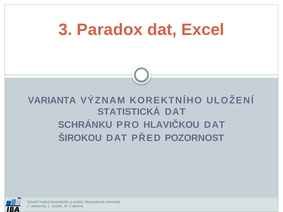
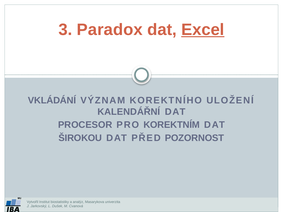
Excel underline: none -> present (203, 30)
VARIANTA: VARIANTA -> VKLÁDÁNÍ (52, 101)
STATISTICKÁ: STATISTICKÁ -> KALENDÁŘNÍ (129, 112)
SCHRÁNKU: SCHRÁNKU -> PROCESOR (85, 125)
HLAVIČKOU: HLAVIČKOU -> KOREKTNÍM (172, 125)
